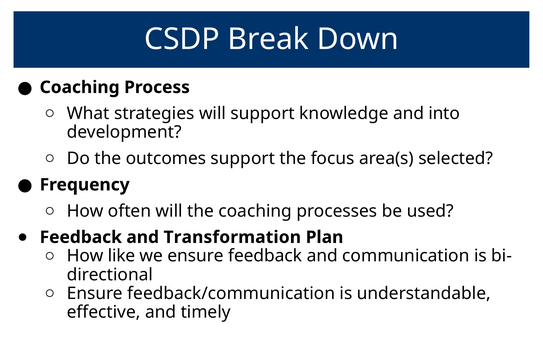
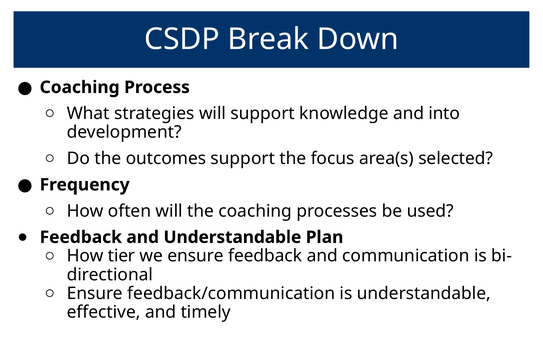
and Transformation: Transformation -> Understandable (232, 237)
like: like -> tier (122, 256)
